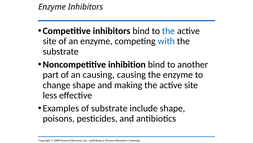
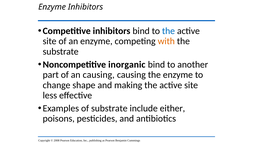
with colour: blue -> orange (166, 41)
inhibition: inhibition -> inorganic (127, 64)
include shape: shape -> either (172, 108)
